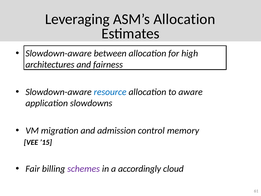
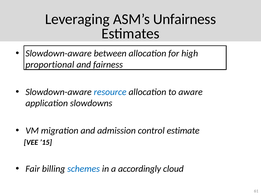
ASM’s Allocation: Allocation -> Unfairness (185, 19)
architectures: architectures -> proportional (50, 65)
memory: memory -> estimate (183, 130)
schemes colour: purple -> blue (84, 169)
